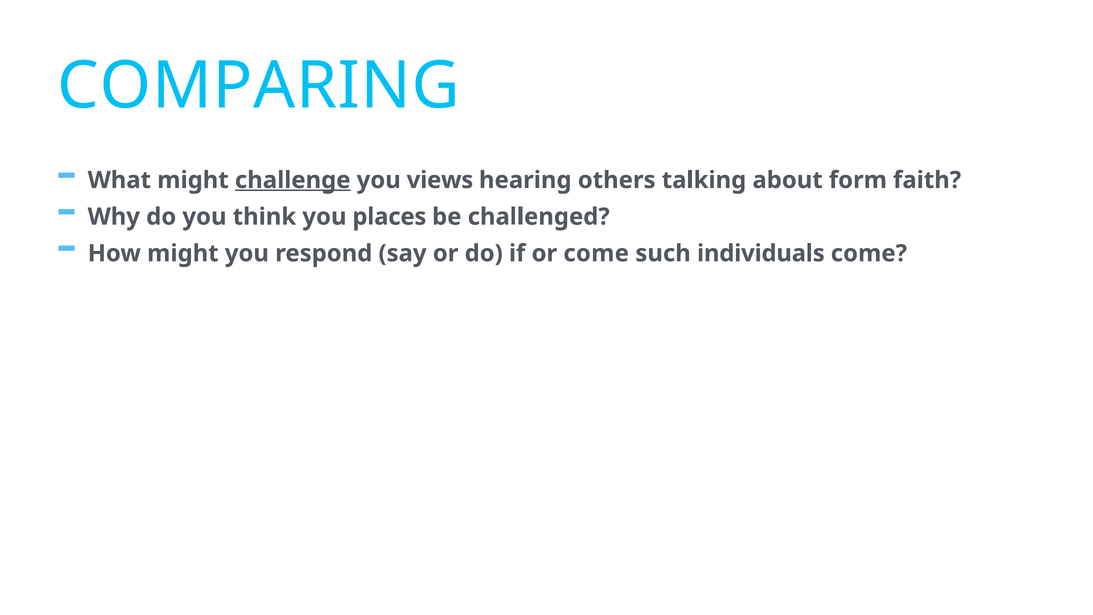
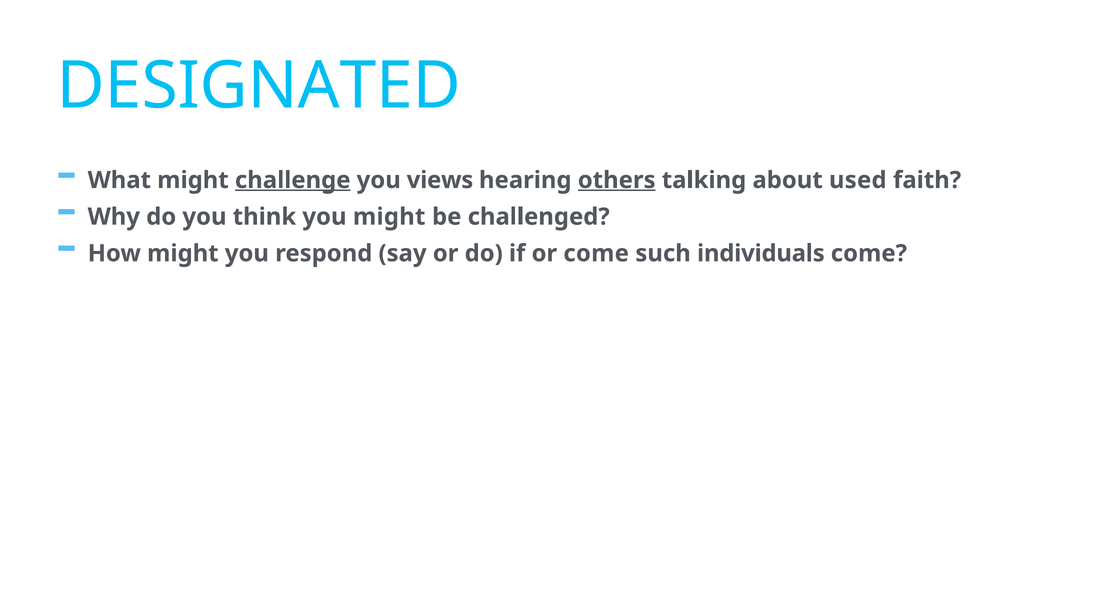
COMPARING: COMPARING -> DESIGNATED (259, 86)
others underline: none -> present (617, 180)
form: form -> used (858, 180)
you places: places -> might (389, 217)
